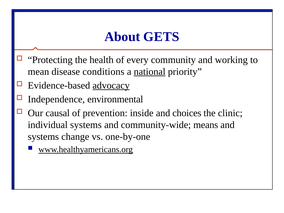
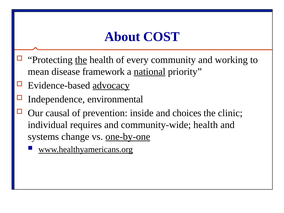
GETS: GETS -> COST (161, 37)
the underline: none -> present (81, 60)
conditions: conditions -> framework (104, 72)
individual systems: systems -> requires (86, 125)
community-wide means: means -> health (206, 125)
one-by-one underline: none -> present (128, 137)
